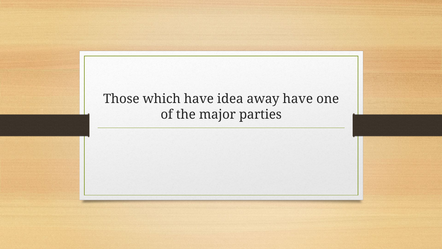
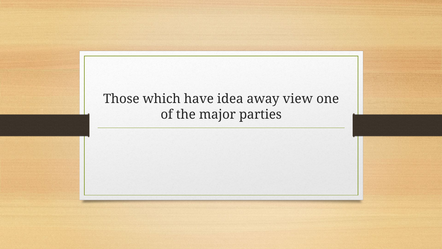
away have: have -> view (298, 99)
